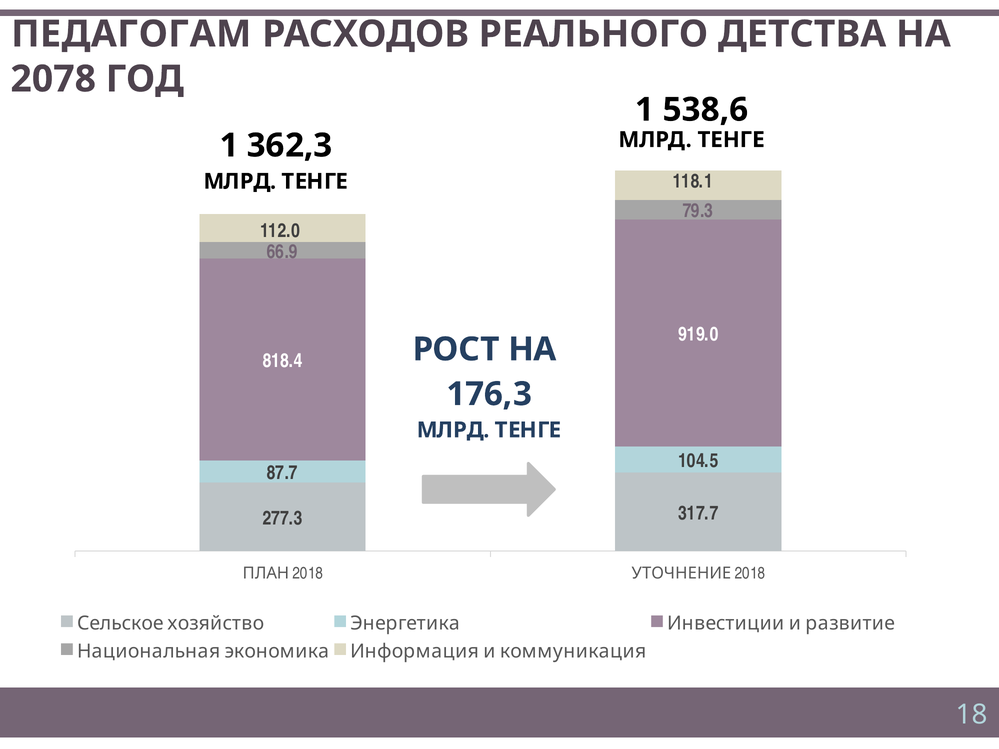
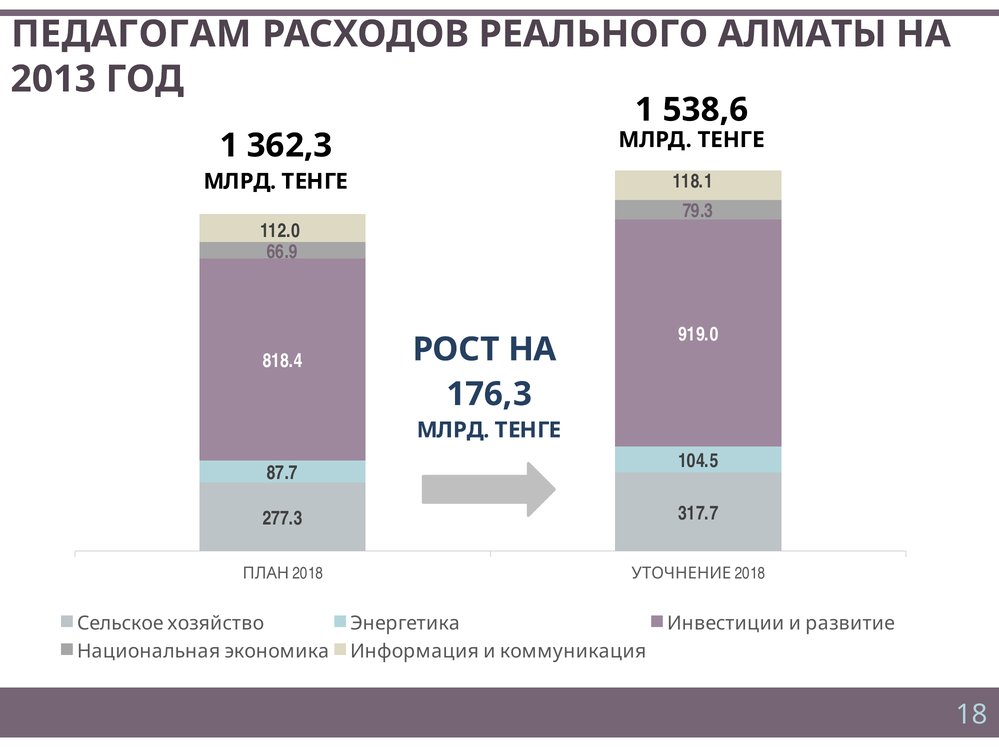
ДЕТСТВА: ДЕТСТВА -> АЛМАТЫ (802, 34)
2078: 2078 -> 2013 (53, 79)
